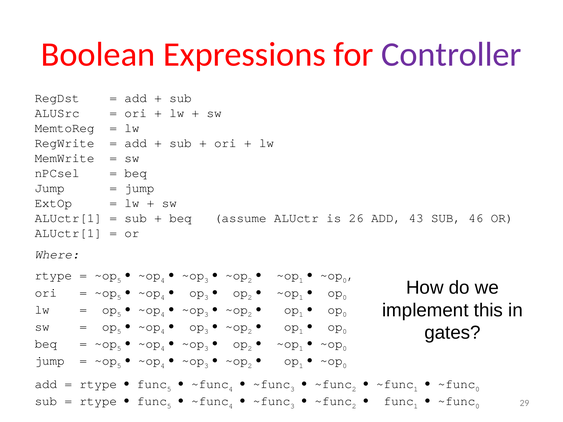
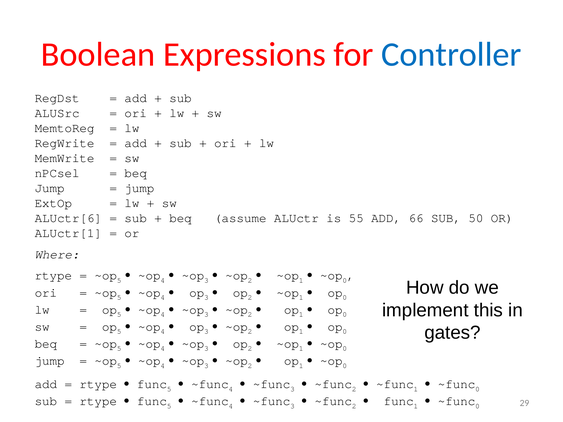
Controller colour: purple -> blue (451, 55)
ALUctr[1: ALUctr[1 -> ALUctr[6 (68, 218)
26: 26 -> 55 (356, 218)
43: 43 -> 66 (416, 218)
46: 46 -> 50 (476, 218)
